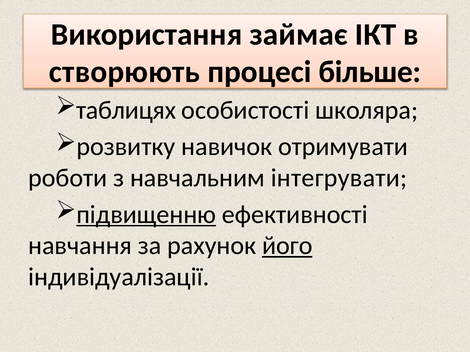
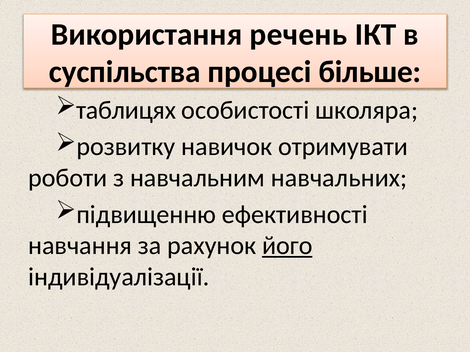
займає: займає -> речень (298, 34)
створюють: створюють -> суспільства (125, 72)
інтегрувати: інтегрувати -> навчальних (339, 178)
підвищенню underline: present -> none (146, 215)
